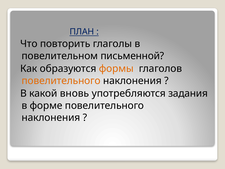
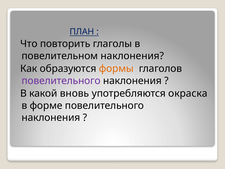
повелительном письменной: письменной -> наклонения (132, 56)
повелительного colour: orange -> purple (61, 81)
задания: задания -> окраска (188, 93)
